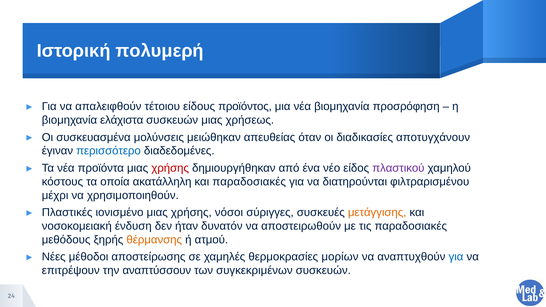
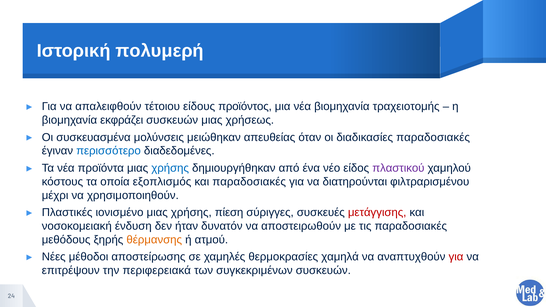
προσρόφηση: προσρόφηση -> τραχειοτομής (406, 107)
ελάχιστα: ελάχιστα -> εκφράζει (122, 120)
διαδικασίες αποτυγχάνουν: αποτυγχάνουν -> παραδοσιακές (433, 137)
χρήσης colour: red -> blue (170, 168)
ακατάλληλη: ακατάλληλη -> εξοπλισμός (162, 182)
νόσοι: νόσοι -> πίεση (229, 212)
μετάγγισης colour: orange -> red (377, 212)
μορίων: μορίων -> χαμηλά (340, 257)
για colour: blue -> red (456, 257)
αναπτύσσουν: αναπτύσσουν -> περιφερειακά (157, 270)
